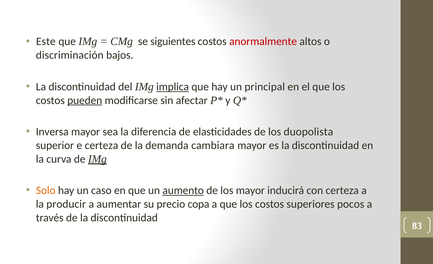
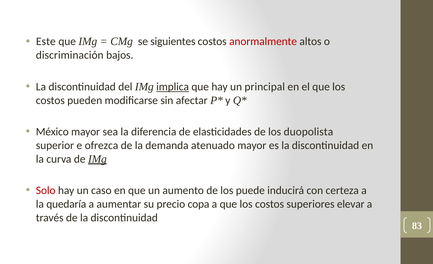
pueden underline: present -> none (85, 100)
Inversa: Inversa -> México (52, 132)
e certeza: certeza -> ofrezca (101, 145)
cambiara: cambiara -> atenuado (213, 145)
Solo colour: orange -> red (46, 190)
aumento underline: present -> none (183, 190)
los mayor: mayor -> puede (250, 190)
producir: producir -> quedaría (66, 204)
pocos: pocos -> elevar (351, 204)
